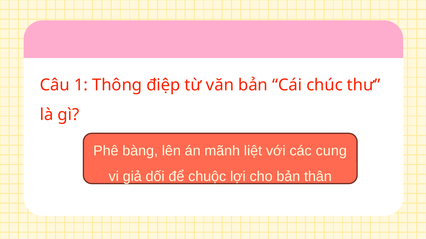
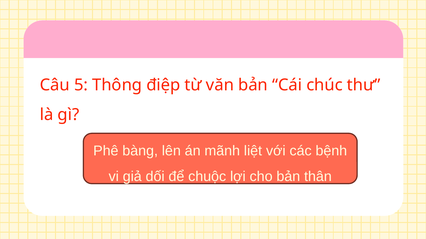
1: 1 -> 5 (81, 85)
cung: cung -> bệnh (331, 151)
